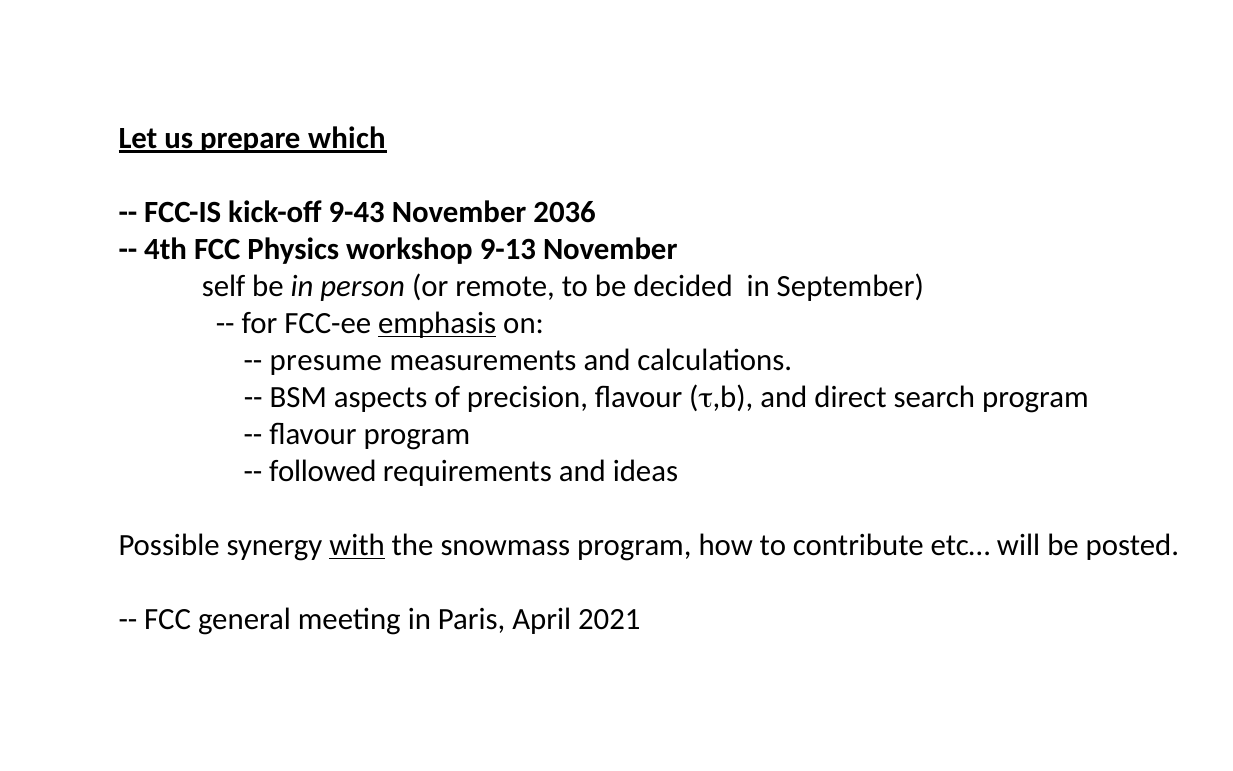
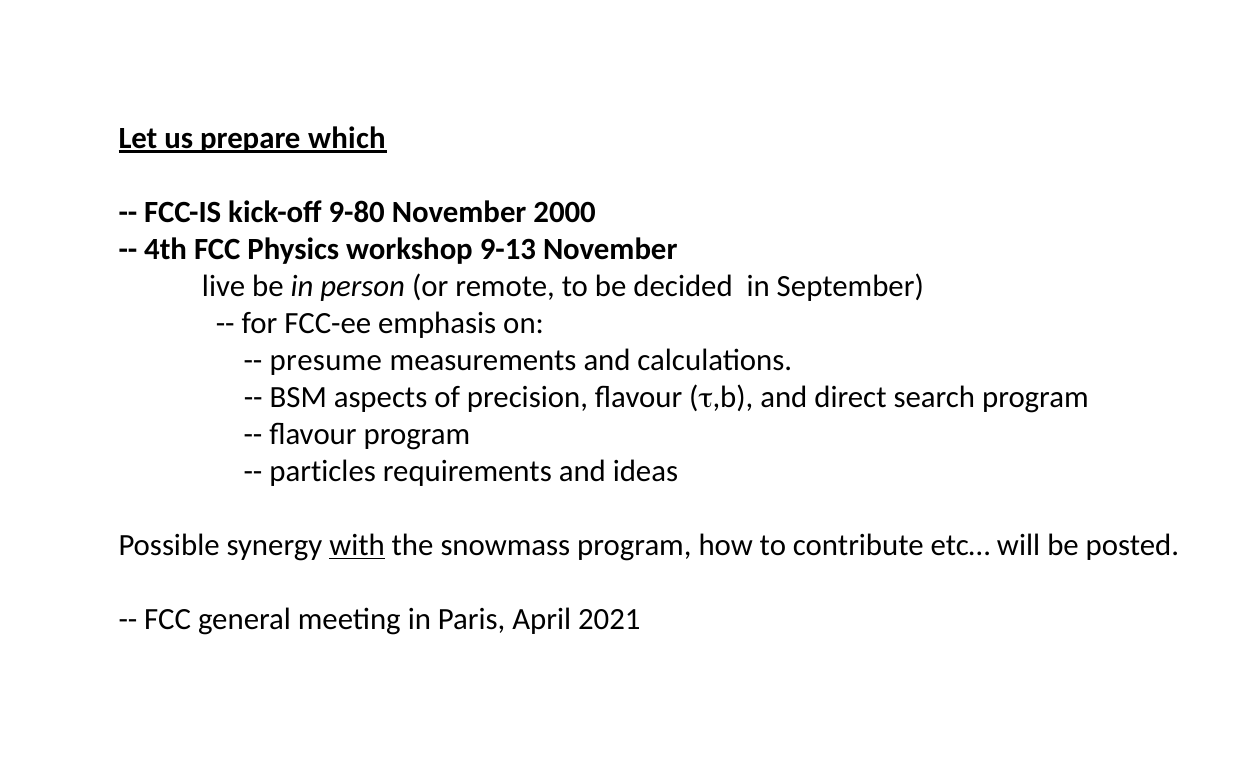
9-43: 9-43 -> 9-80 (357, 212)
2036: 2036 -> 2000 (565, 212)
self: self -> live (224, 286)
emphasis underline: present -> none (437, 323)
followed: followed -> particles (323, 471)
